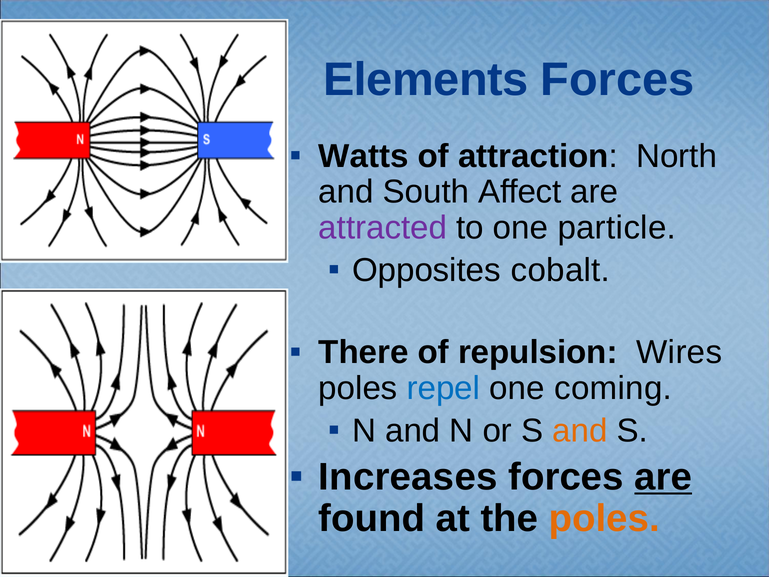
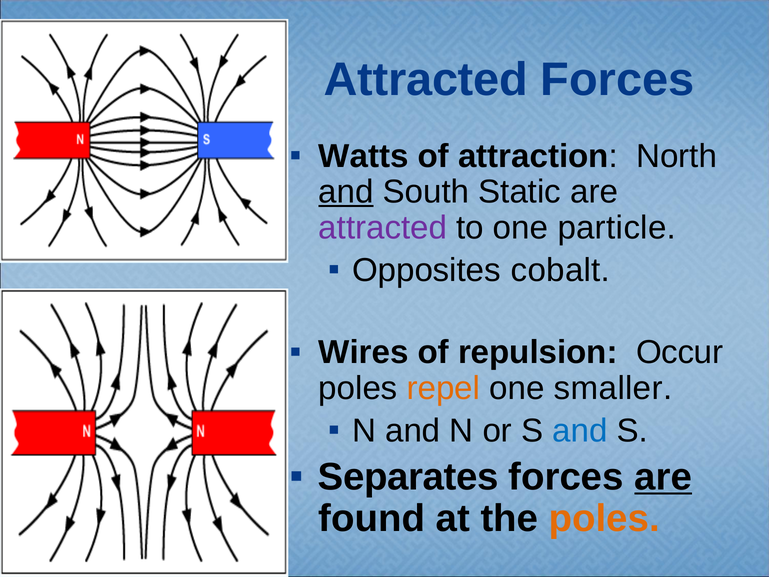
Elements: Elements -> Attracted (426, 80)
and underline: none -> present (346, 192)
Affect: Affect -> Static (520, 192)
There: There -> Wires (364, 352)
Wires: Wires -> Occur (680, 352)
repel colour: blue -> orange (443, 388)
coming: coming -> smaller (613, 388)
and colour: orange -> blue (580, 430)
Increases: Increases -> Separates (408, 477)
